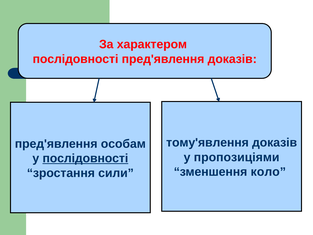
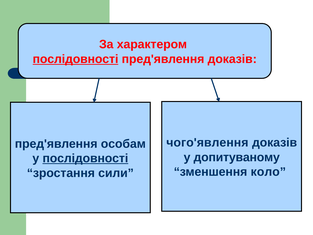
послідовності underline: none -> present (76, 59)
тому'явлення: тому'явлення -> чого'явлення (207, 142)
пропозиціями: пропозиціями -> допитуваному (237, 157)
